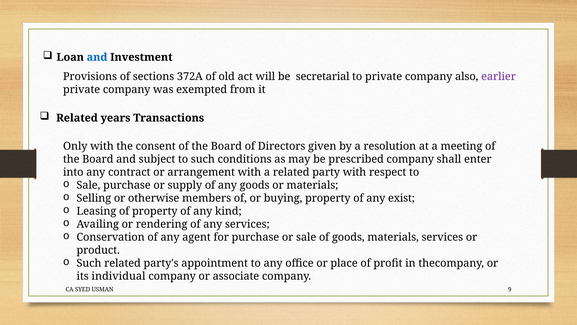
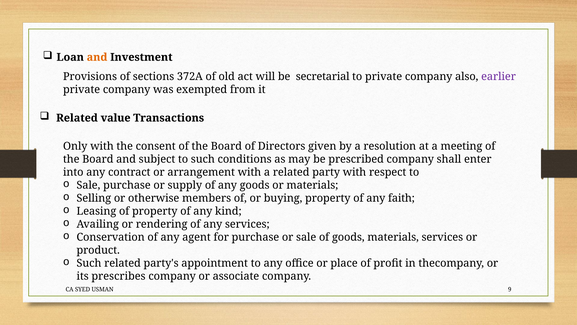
and colour: blue -> orange (97, 57)
years: years -> value (116, 118)
exist: exist -> faith (401, 198)
individual: individual -> prescribes (119, 276)
